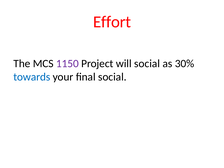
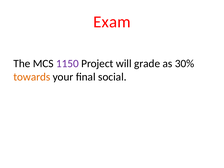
Effort: Effort -> Exam (112, 22)
will social: social -> grade (147, 64)
towards colour: blue -> orange (32, 77)
